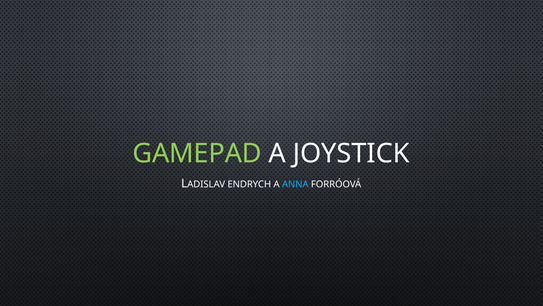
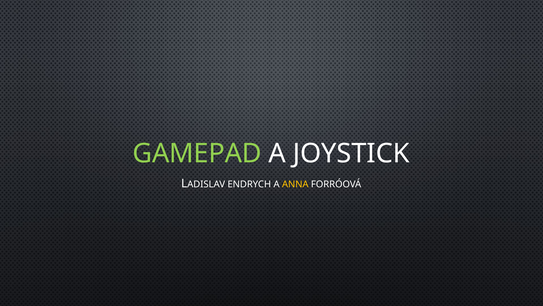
ANNA colour: light blue -> yellow (295, 184)
